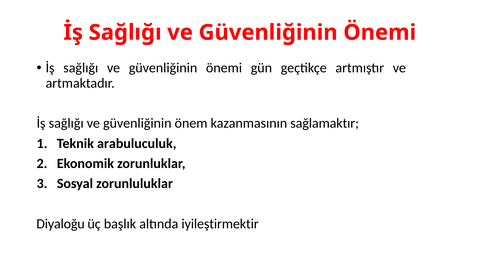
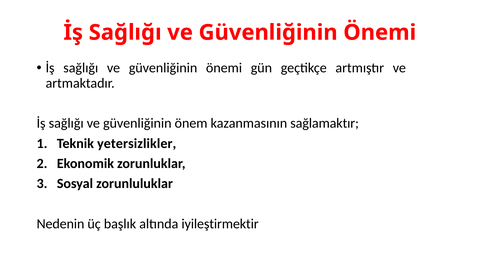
arabuluculuk: arabuluculuk -> yetersizlikler (137, 143)
Diyaloğu: Diyaloğu -> Nedenin (60, 224)
